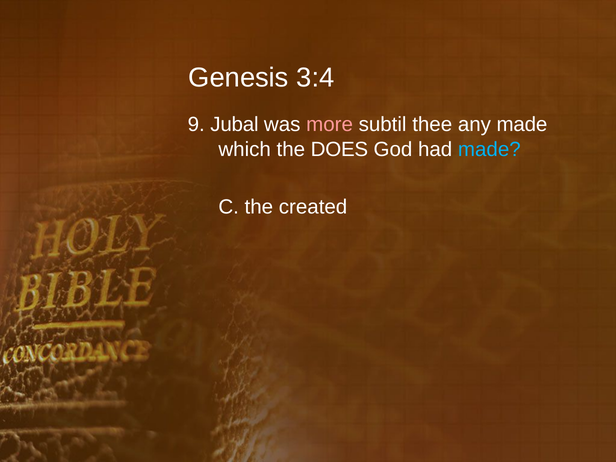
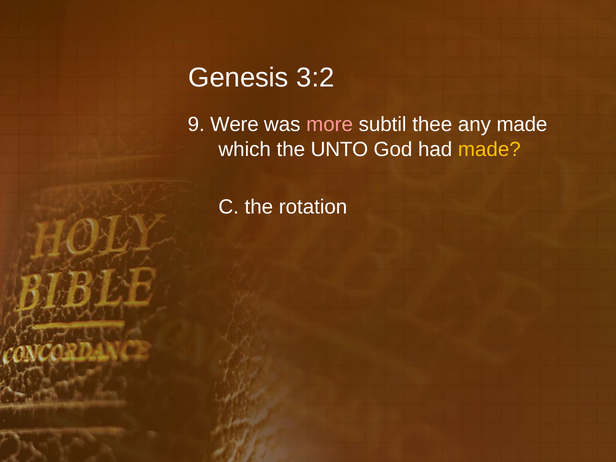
3:4: 3:4 -> 3:2 (315, 78)
Jubal: Jubal -> Were (234, 125)
DOES: DOES -> UNTO (339, 149)
made colour: light blue -> yellow (489, 149)
created: created -> rotation (313, 207)
